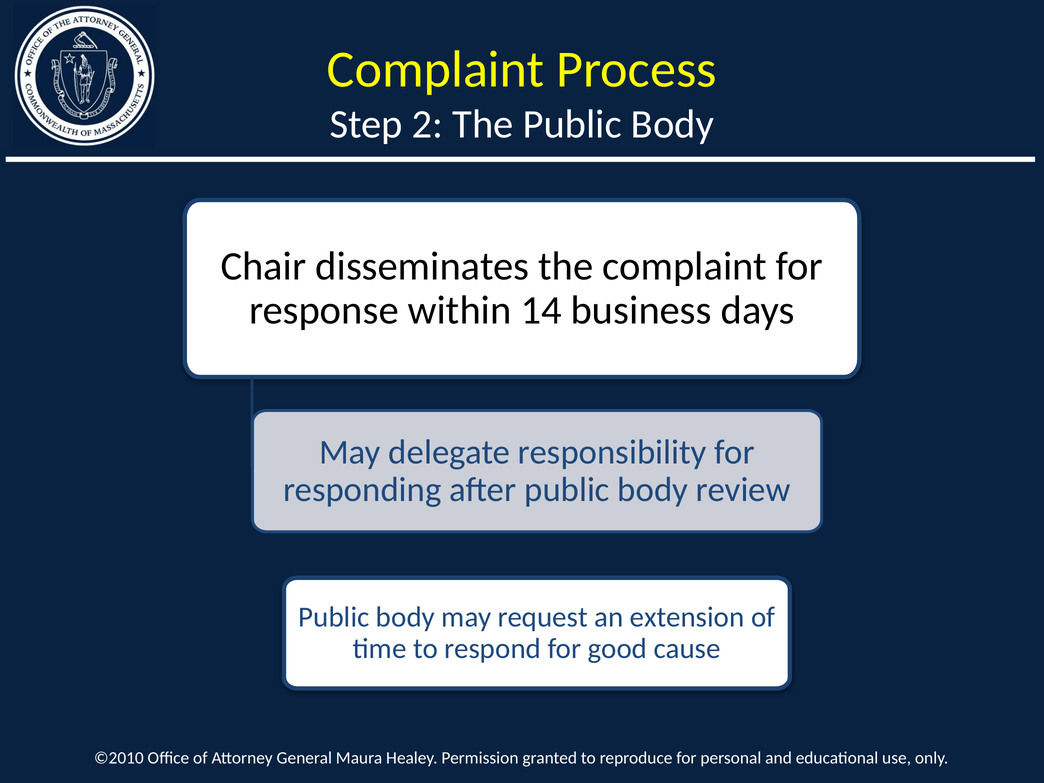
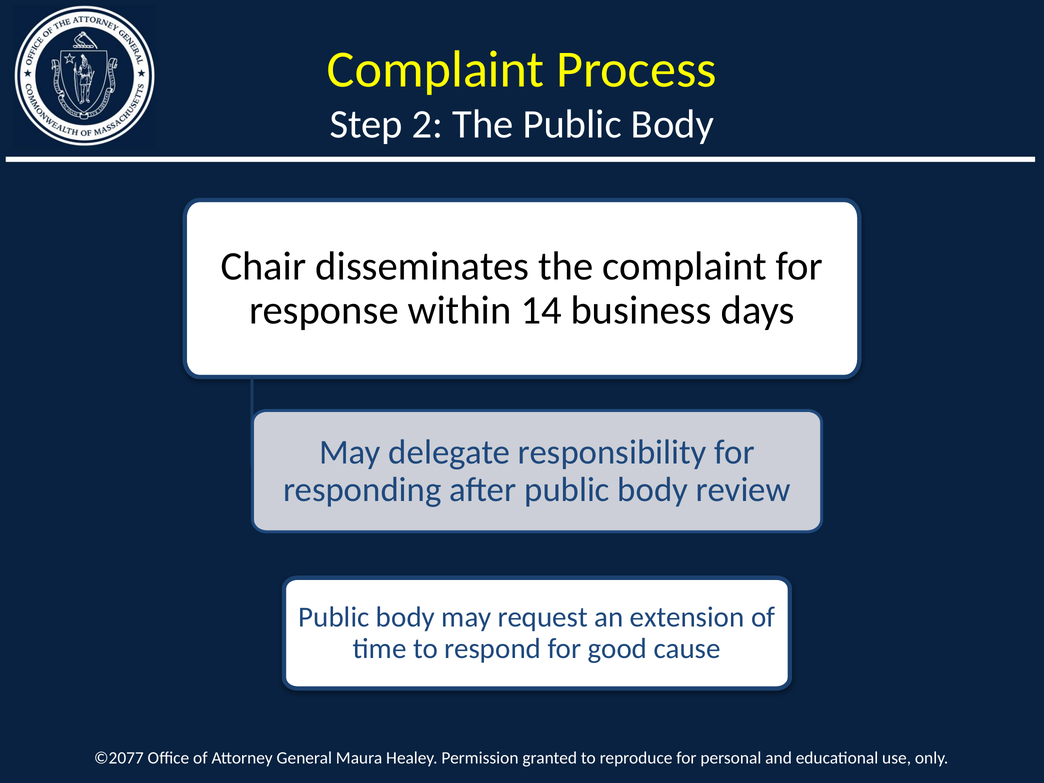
©2010: ©2010 -> ©2077 (119, 758)
